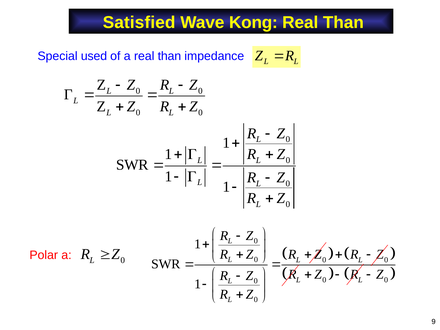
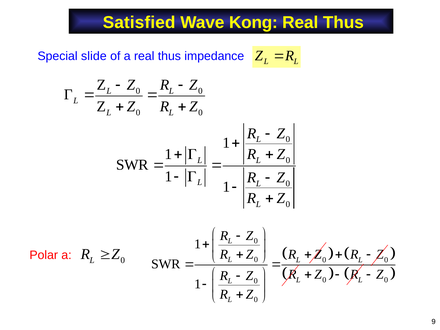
Than: Than -> Thus (343, 22)
used: used -> slide (94, 56)
a real than: than -> thus (169, 56)
